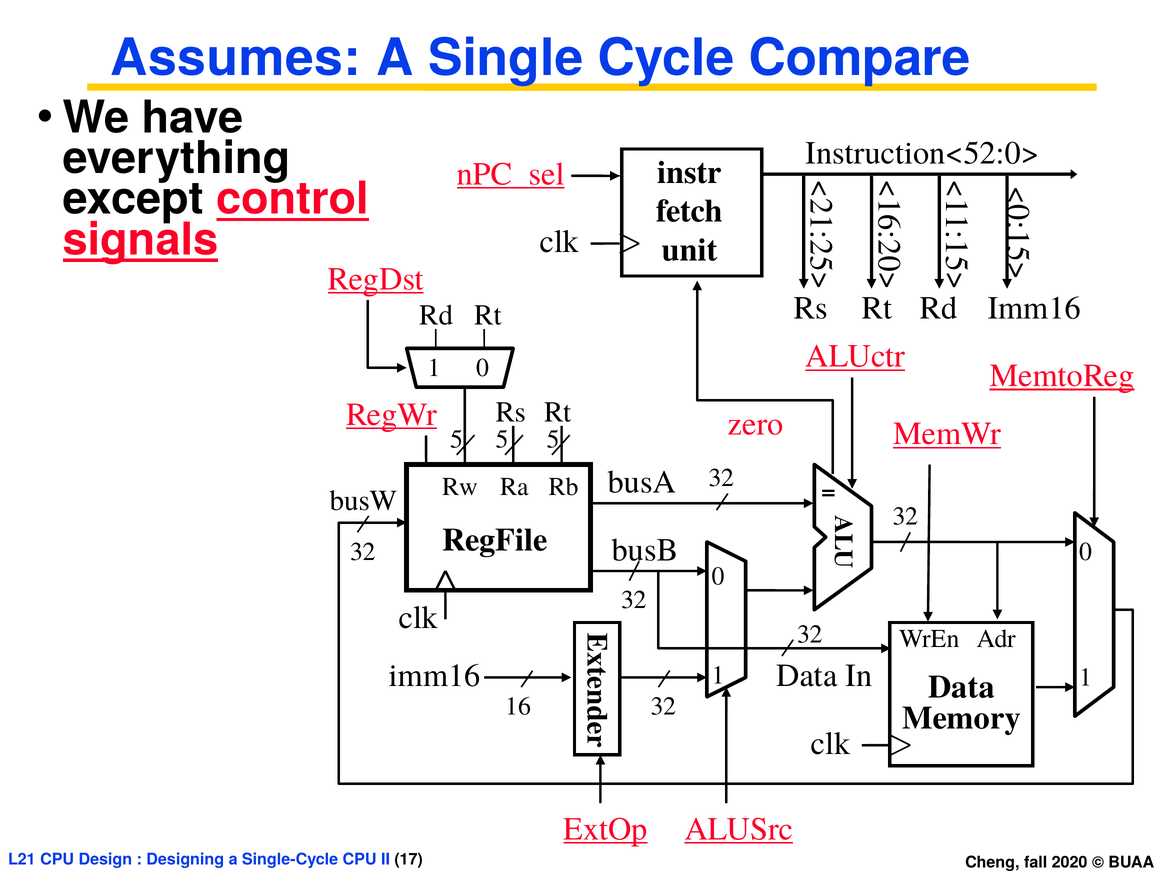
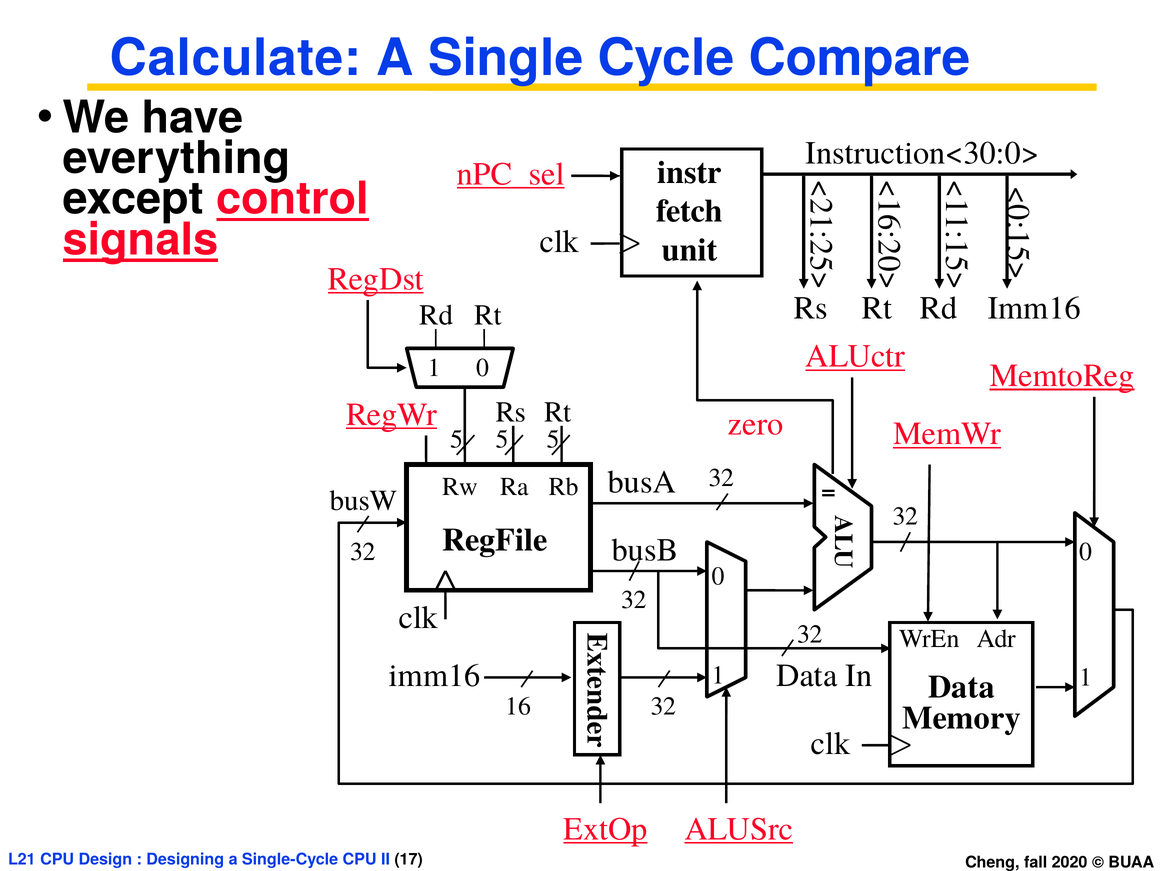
Assumes: Assumes -> Calculate (236, 58)
Instruction<52:0>: Instruction<52:0> -> Instruction<30:0> (922, 153)
